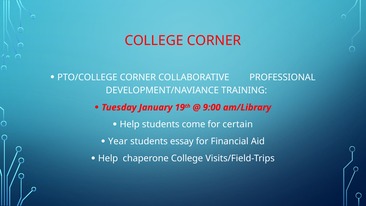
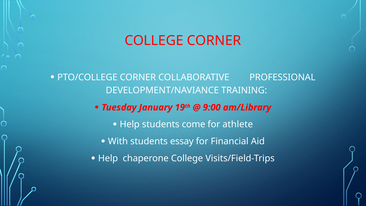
certain: certain -> athlete (238, 124)
Year: Year -> With (118, 141)
